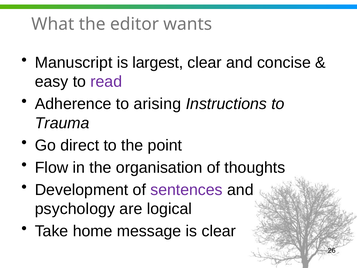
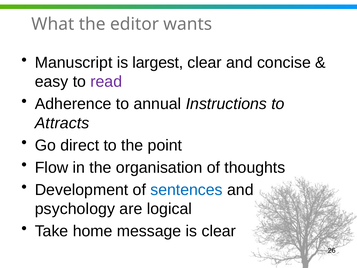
arising: arising -> annual (157, 104)
Trauma: Trauma -> Attracts (62, 123)
sentences colour: purple -> blue (187, 190)
